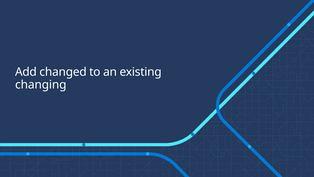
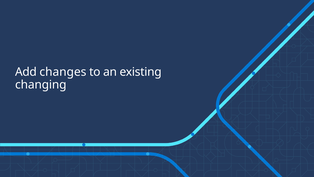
changed: changed -> changes (63, 72)
